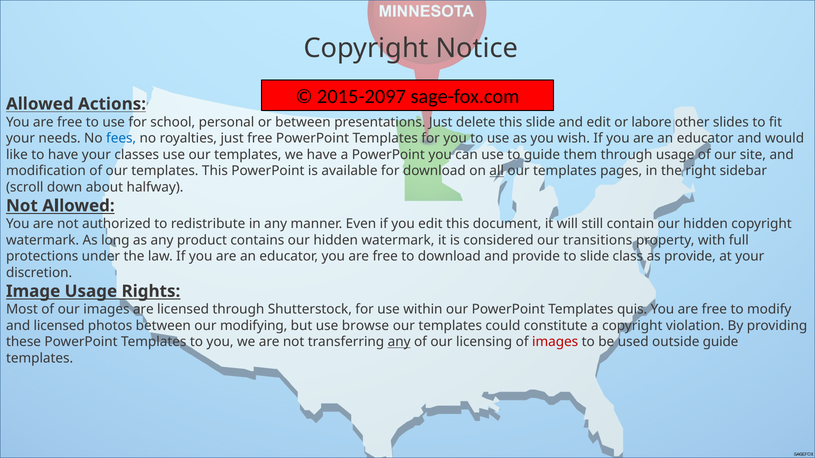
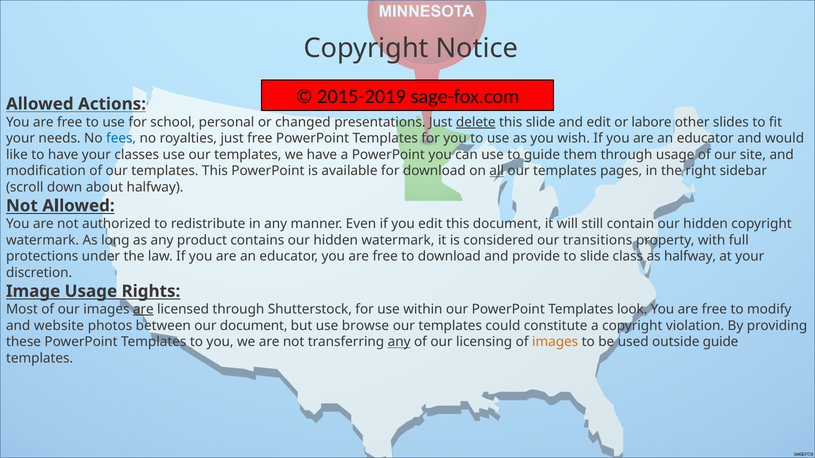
2015-2097: 2015-2097 -> 2015-2019 (361, 97)
or between: between -> changed (303, 122)
delete underline: none -> present (476, 122)
as provide: provide -> halfway (690, 257)
are underline: none -> present (143, 310)
quis: quis -> look (632, 310)
and licensed: licensed -> website (59, 326)
our modifying: modifying -> document (254, 326)
images colour: red -> orange (555, 342)
